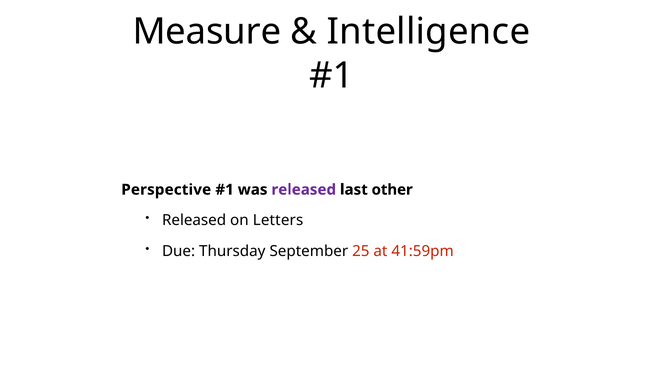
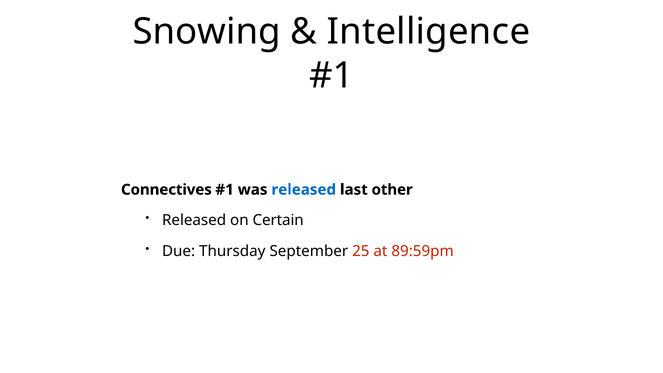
Measure: Measure -> Snowing (207, 32)
Perspective: Perspective -> Connectives (166, 190)
released colour: purple -> blue (304, 190)
Letters: Letters -> Certain (278, 220)
41:59pm: 41:59pm -> 89:59pm (423, 251)
